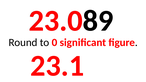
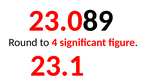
0: 0 -> 4 (54, 43)
